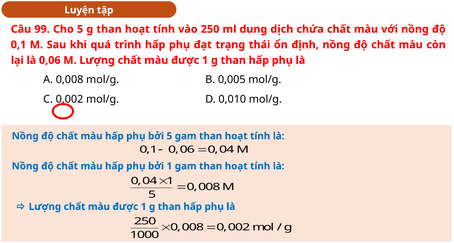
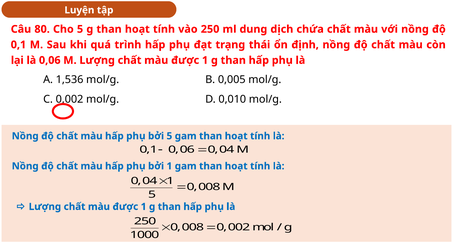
99: 99 -> 80 (42, 29)
A 0,008: 0,008 -> 1,536 (70, 80)
